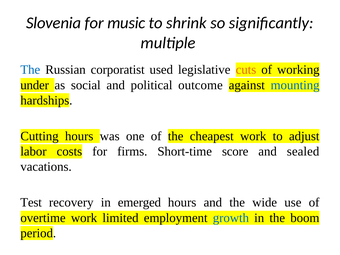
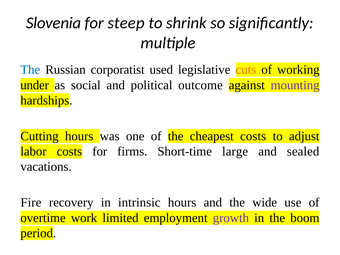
music: music -> steep (126, 23)
mounting colour: blue -> purple (295, 85)
cheapest work: work -> costs (253, 136)
score: score -> large (235, 151)
Test: Test -> Fire (31, 202)
emerged: emerged -> intrinsic (139, 202)
growth colour: blue -> purple (231, 218)
